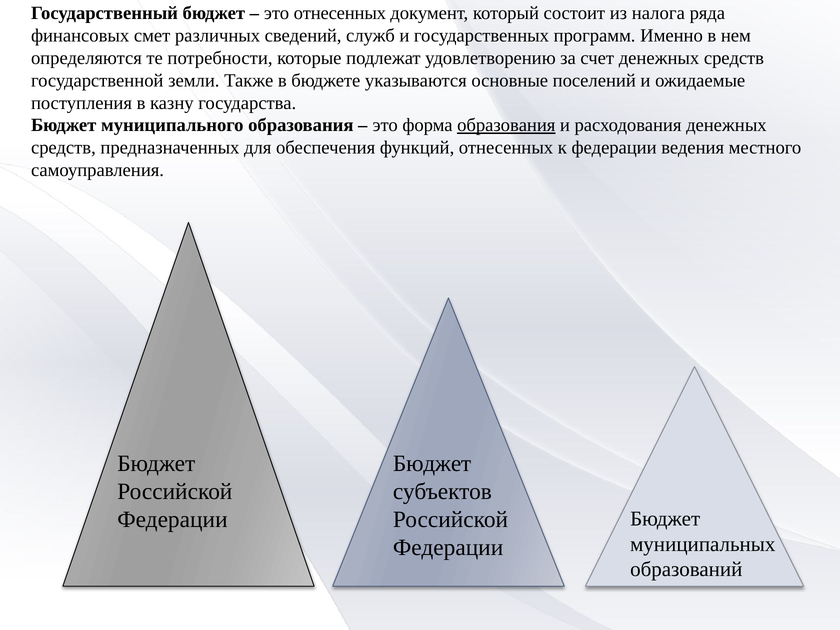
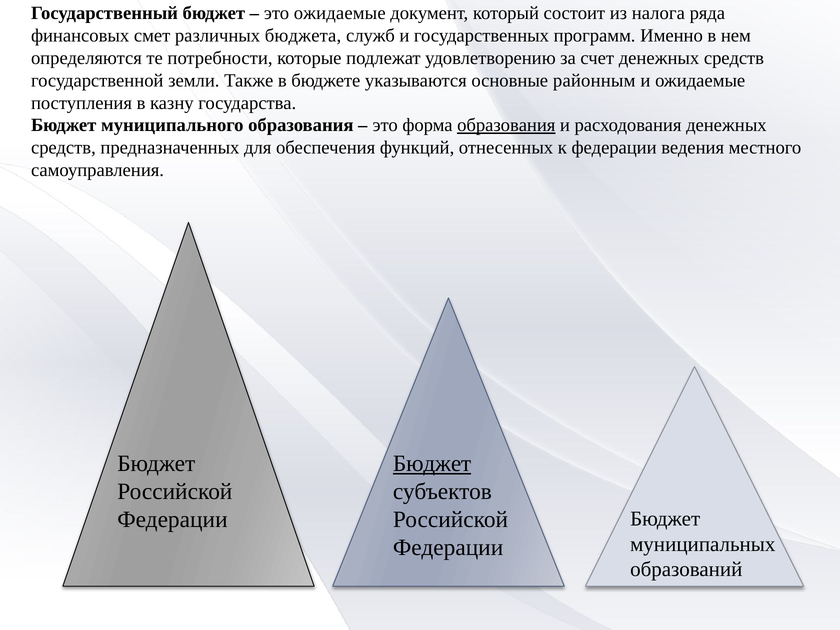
это отнесенных: отнесенных -> ожидаемые (340, 13)
сведений: сведений -> бюджета (303, 36)
поселений: поселений -> районным (594, 80)
Бюджет underline: none -> present (432, 464)
